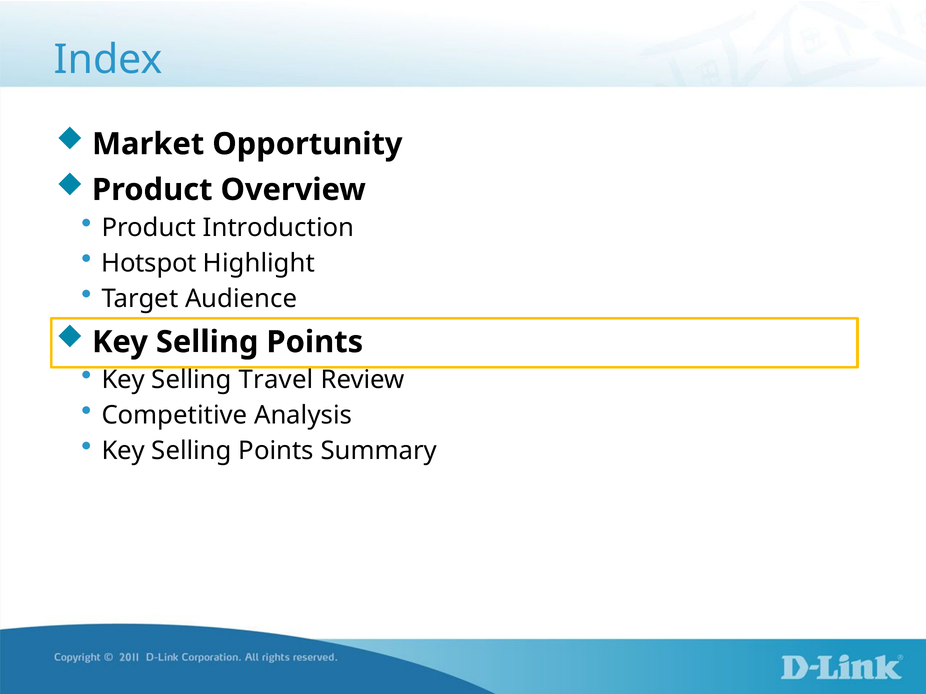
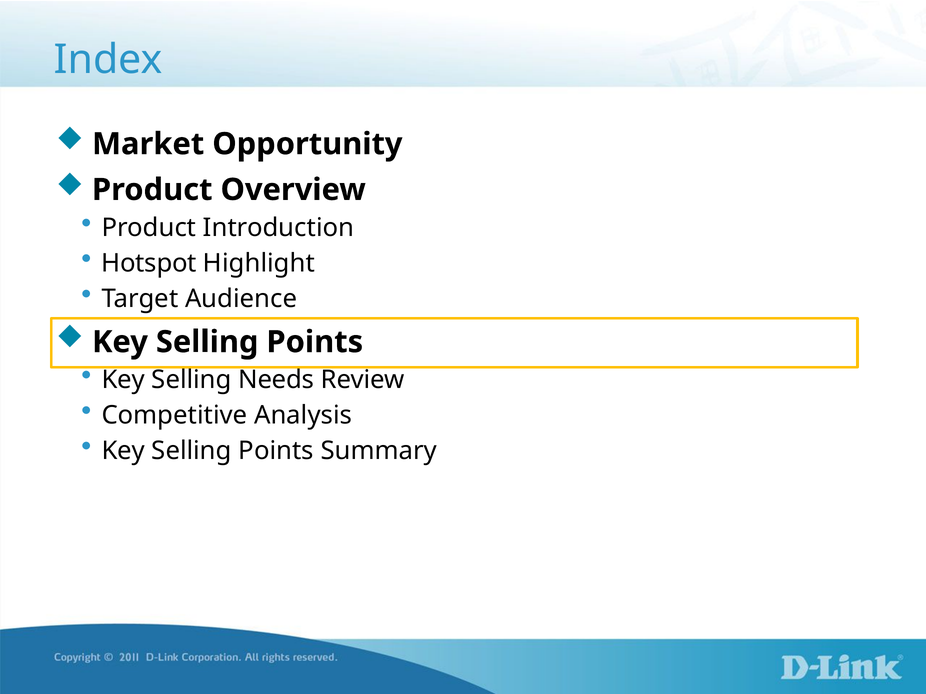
Travel: Travel -> Needs (276, 380)
